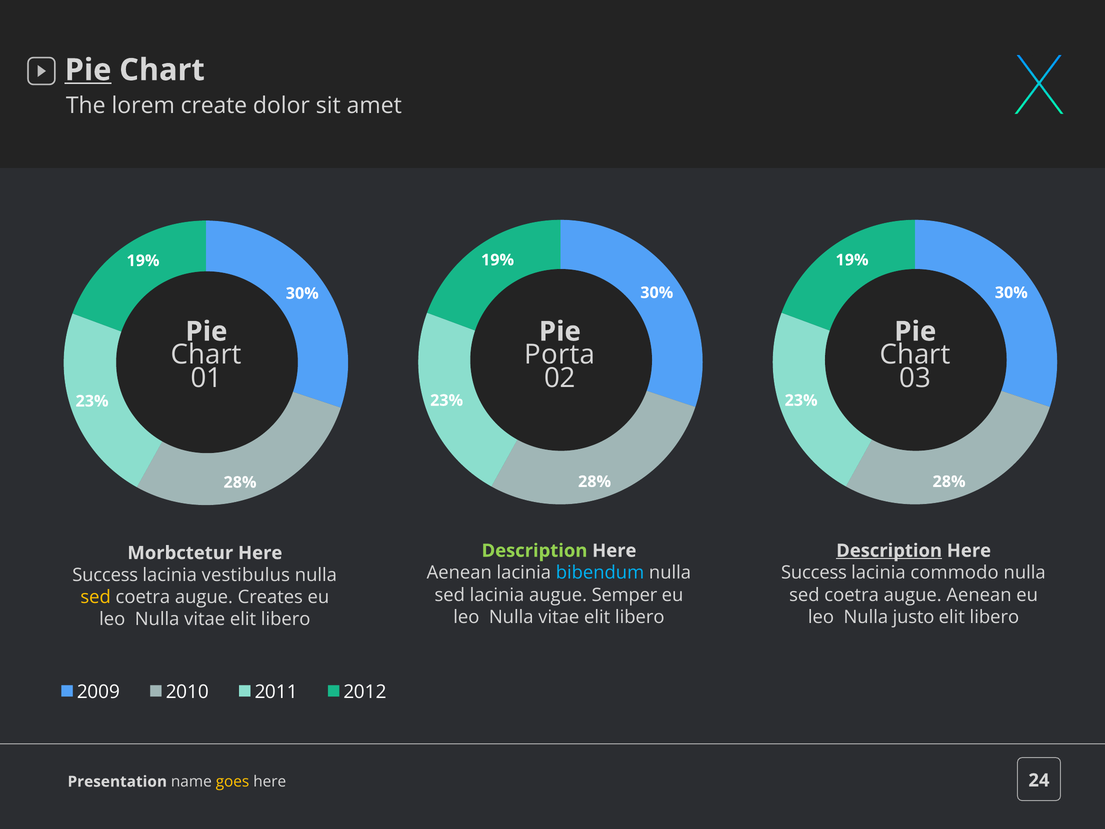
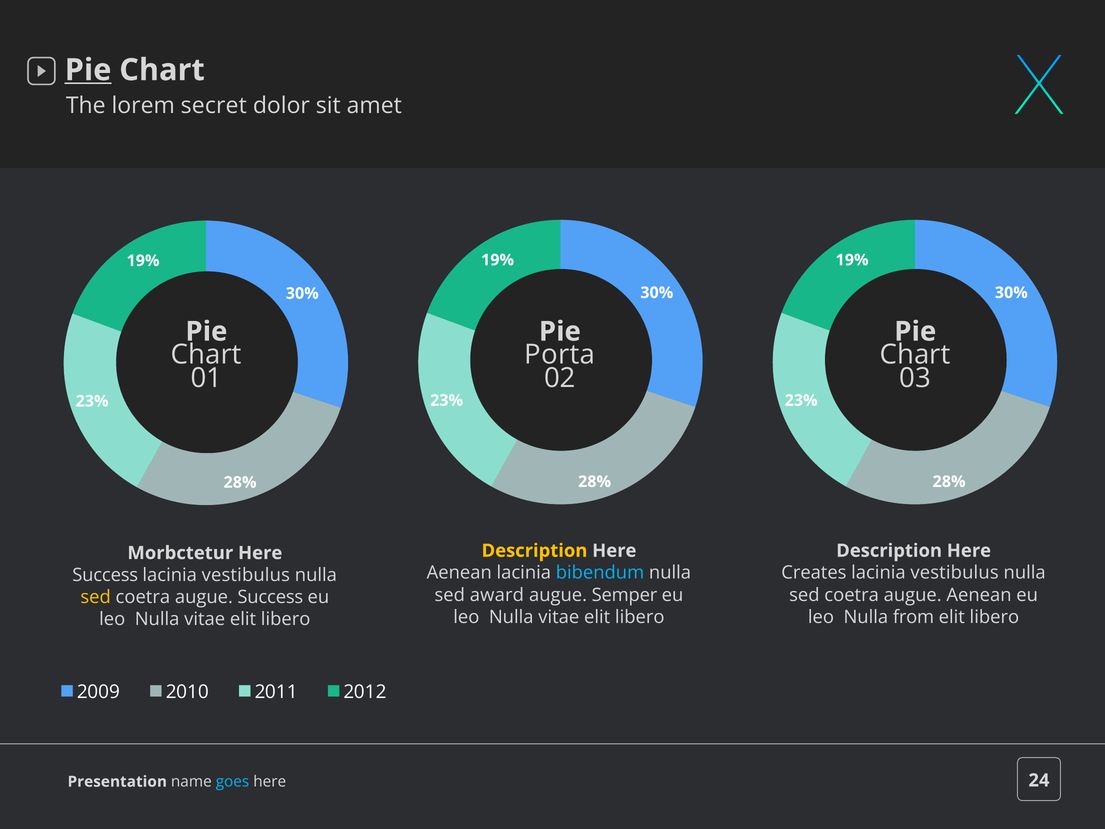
create: create -> secret (214, 105)
Description colour: light green -> yellow (534, 551)
Description underline: present -> none (889, 551)
Success: Success -> Creates (814, 573)
commodo: commodo -> vestibulus (955, 573)
sed lacinia: lacinia -> award (497, 595)
augue Creates: Creates -> Success (270, 597)
justo: justo -> from (914, 617)
goes colour: yellow -> light blue (233, 781)
